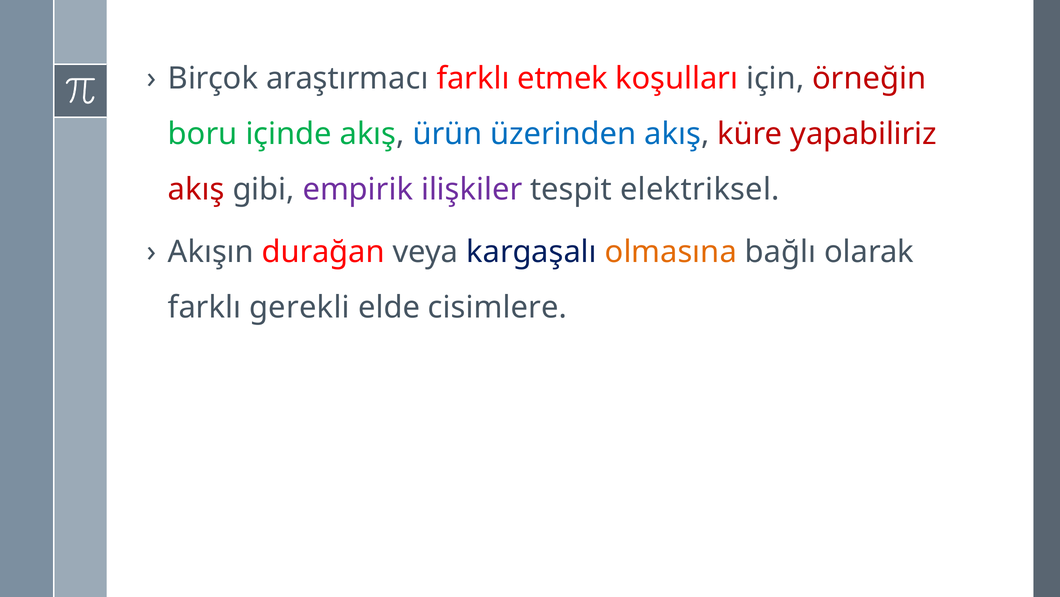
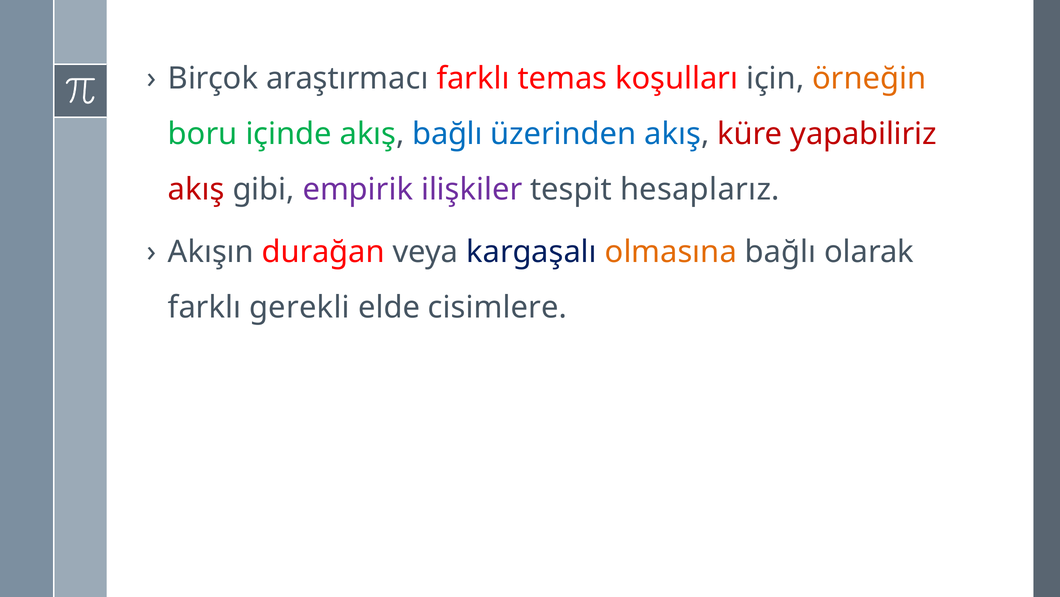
etmek: etmek -> temas (562, 78)
örneğin colour: red -> orange (869, 78)
akış ürün: ürün -> bağlı (448, 134)
elektriksel: elektriksel -> hesaplarız (700, 189)
